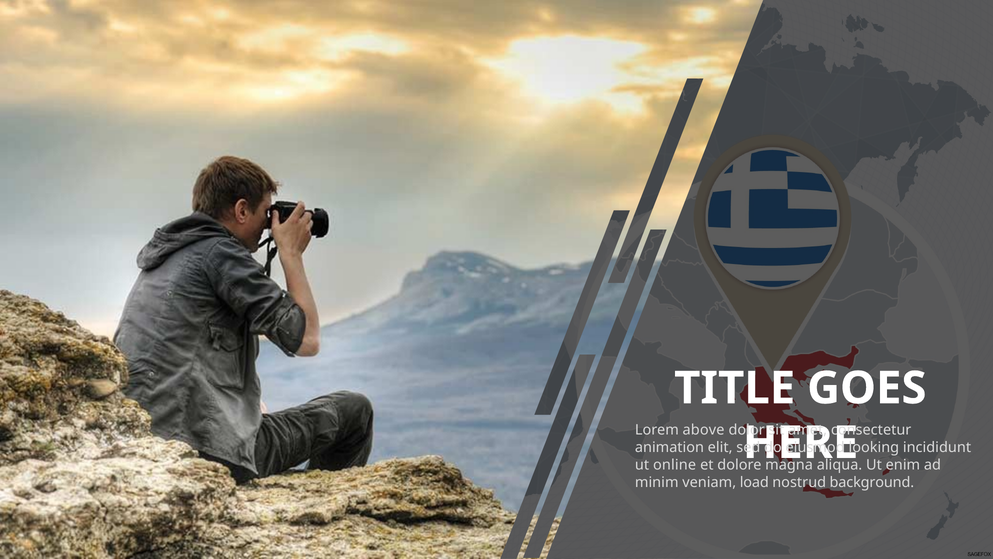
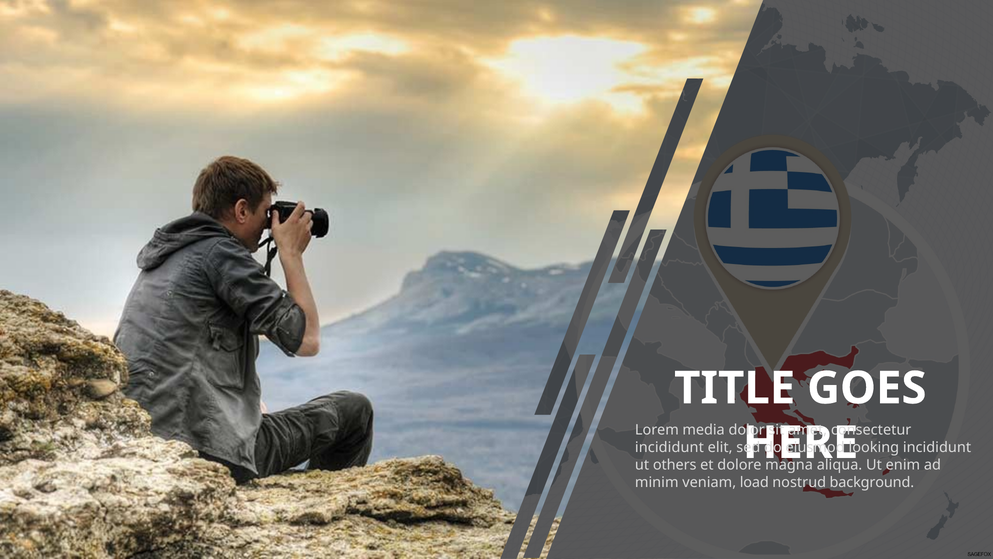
above: above -> media (704, 430)
animation: animation -> incididunt (669, 447)
online: online -> others (675, 465)
